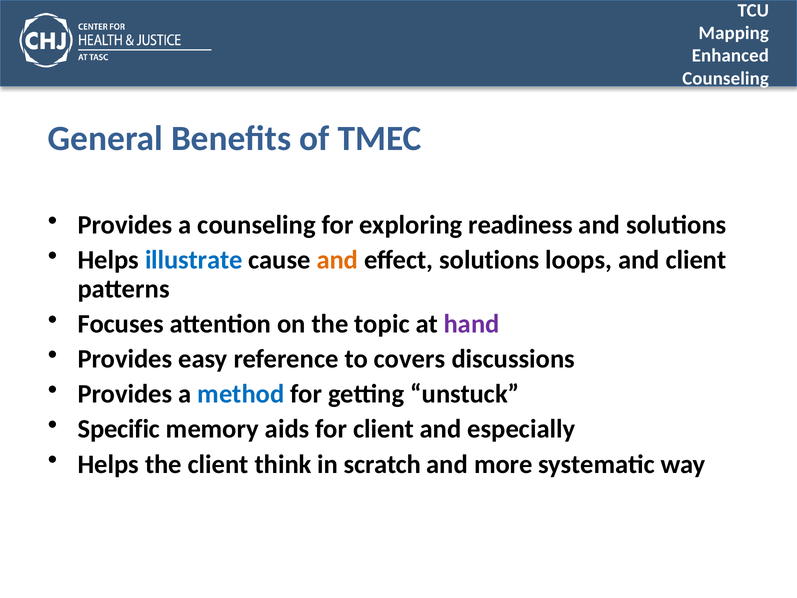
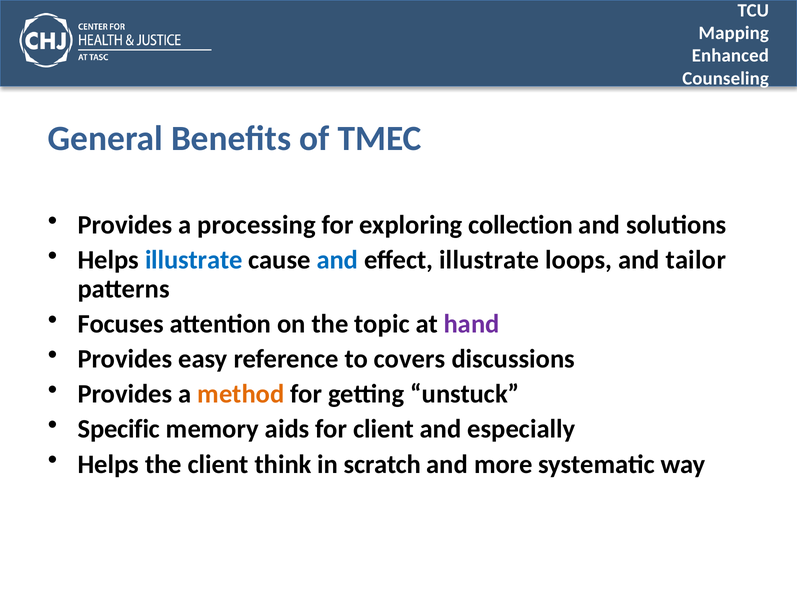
a counseling: counseling -> processing (257, 225)
readiness: readiness -> collection (521, 225)
and colour: orange -> blue (337, 260)
effect solutions: solutions -> illustrate (489, 260)
and client: client -> tailor (696, 260)
method colour: blue -> orange (241, 394)
